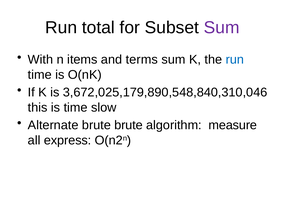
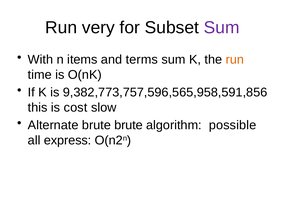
total: total -> very (98, 28)
run colour: blue -> orange (235, 60)
3,672,025,179,890,548,840,310,046: 3,672,025,179,890,548,840,310,046 -> 9,382,773,757,596,565,958,591,856 (165, 93)
is time: time -> cost (76, 108)
measure: measure -> possible (233, 126)
